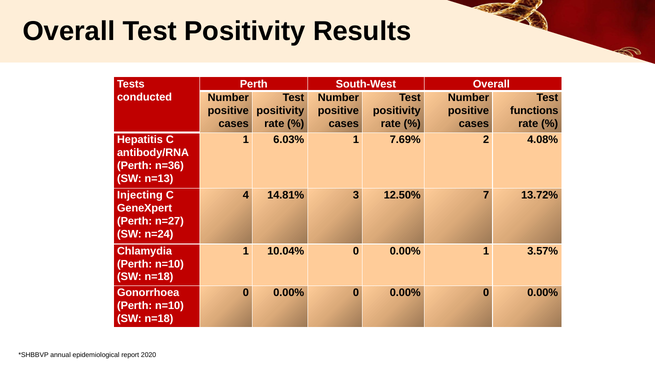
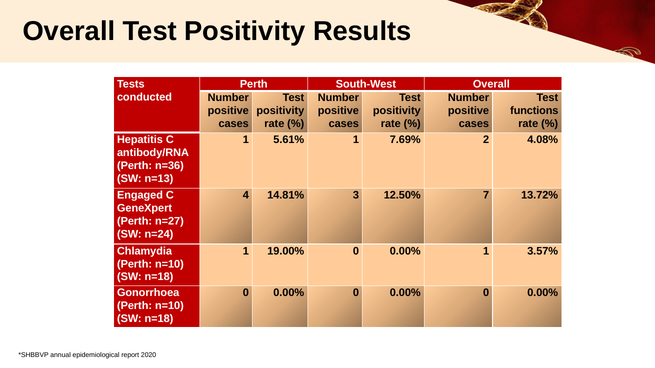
6.03%: 6.03% -> 5.61% (289, 140)
Injecting: Injecting -> Engaged (140, 196)
10.04%: 10.04% -> 19.00% (286, 251)
